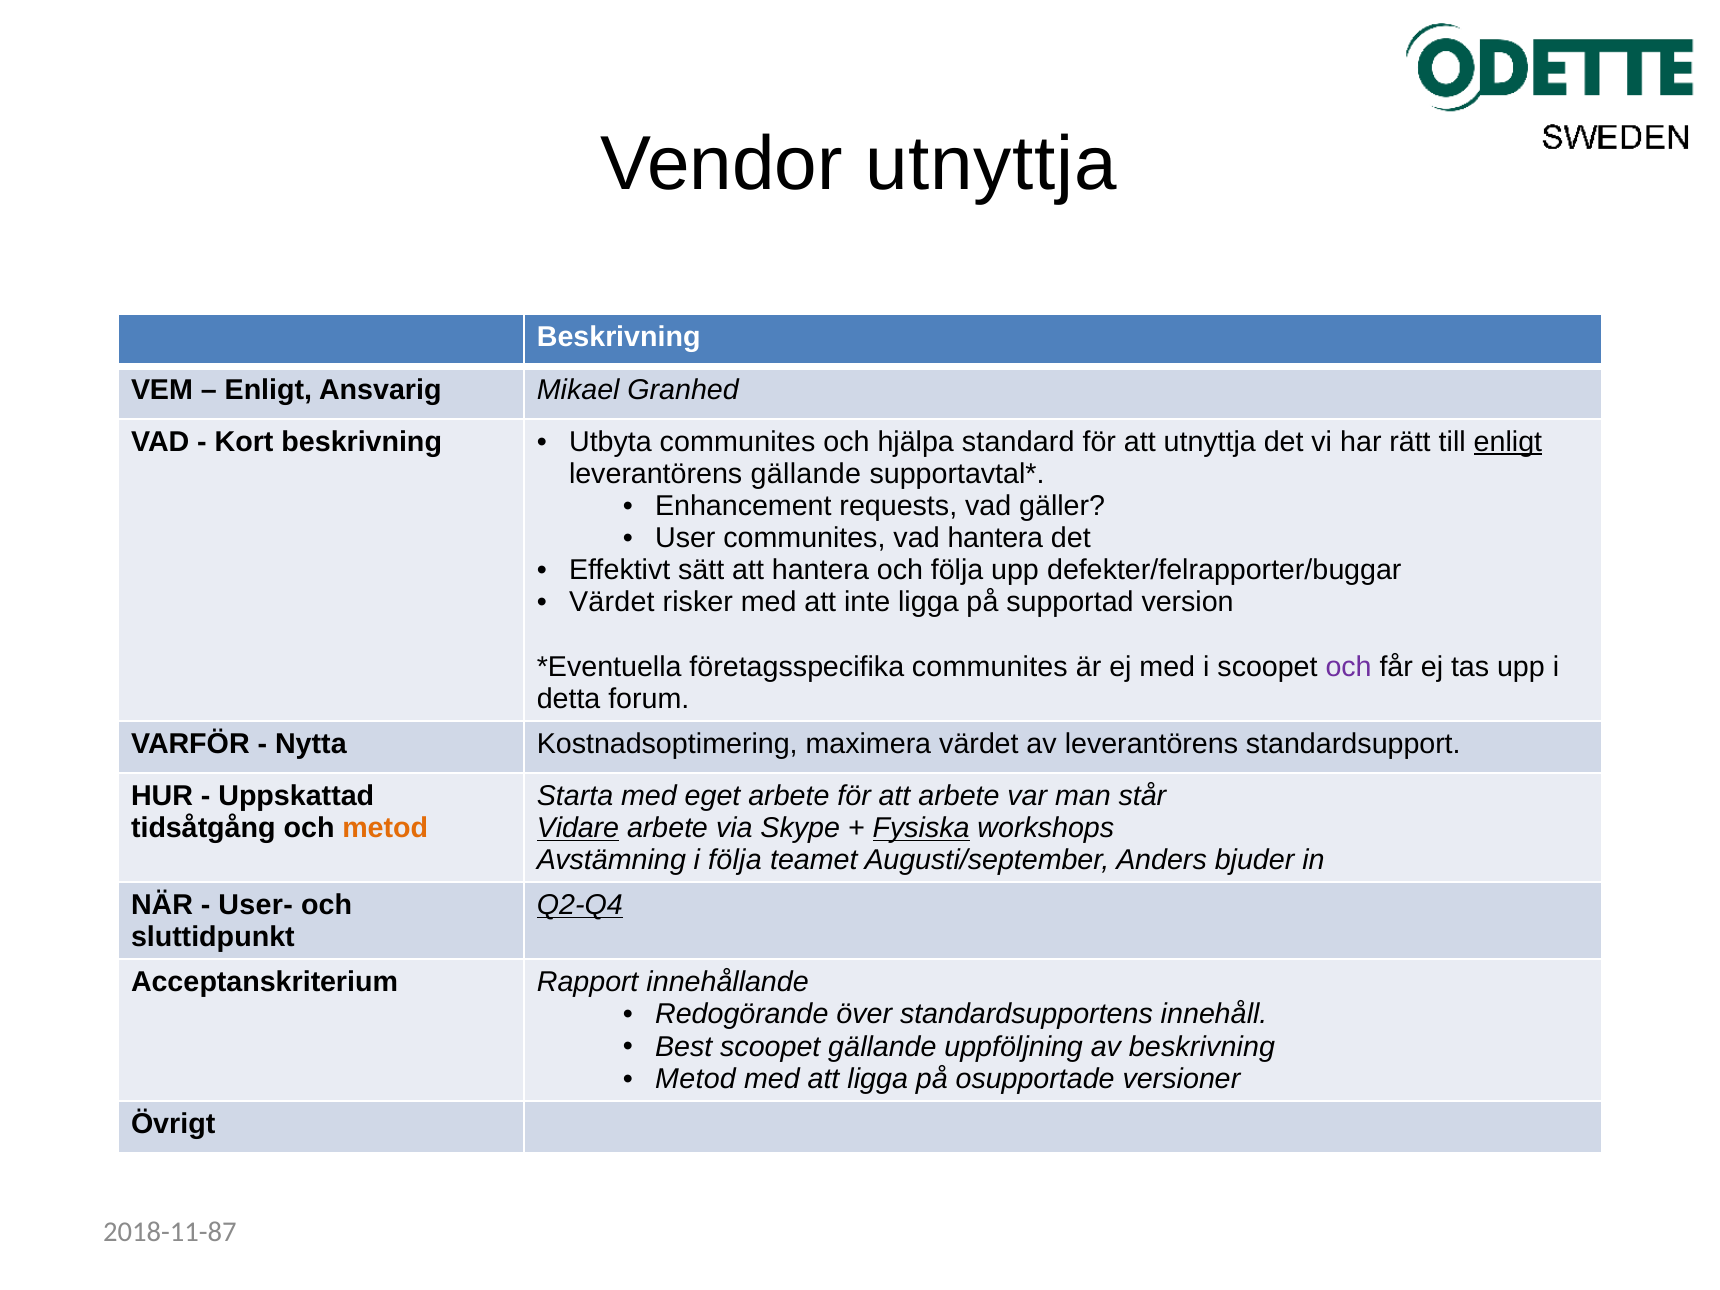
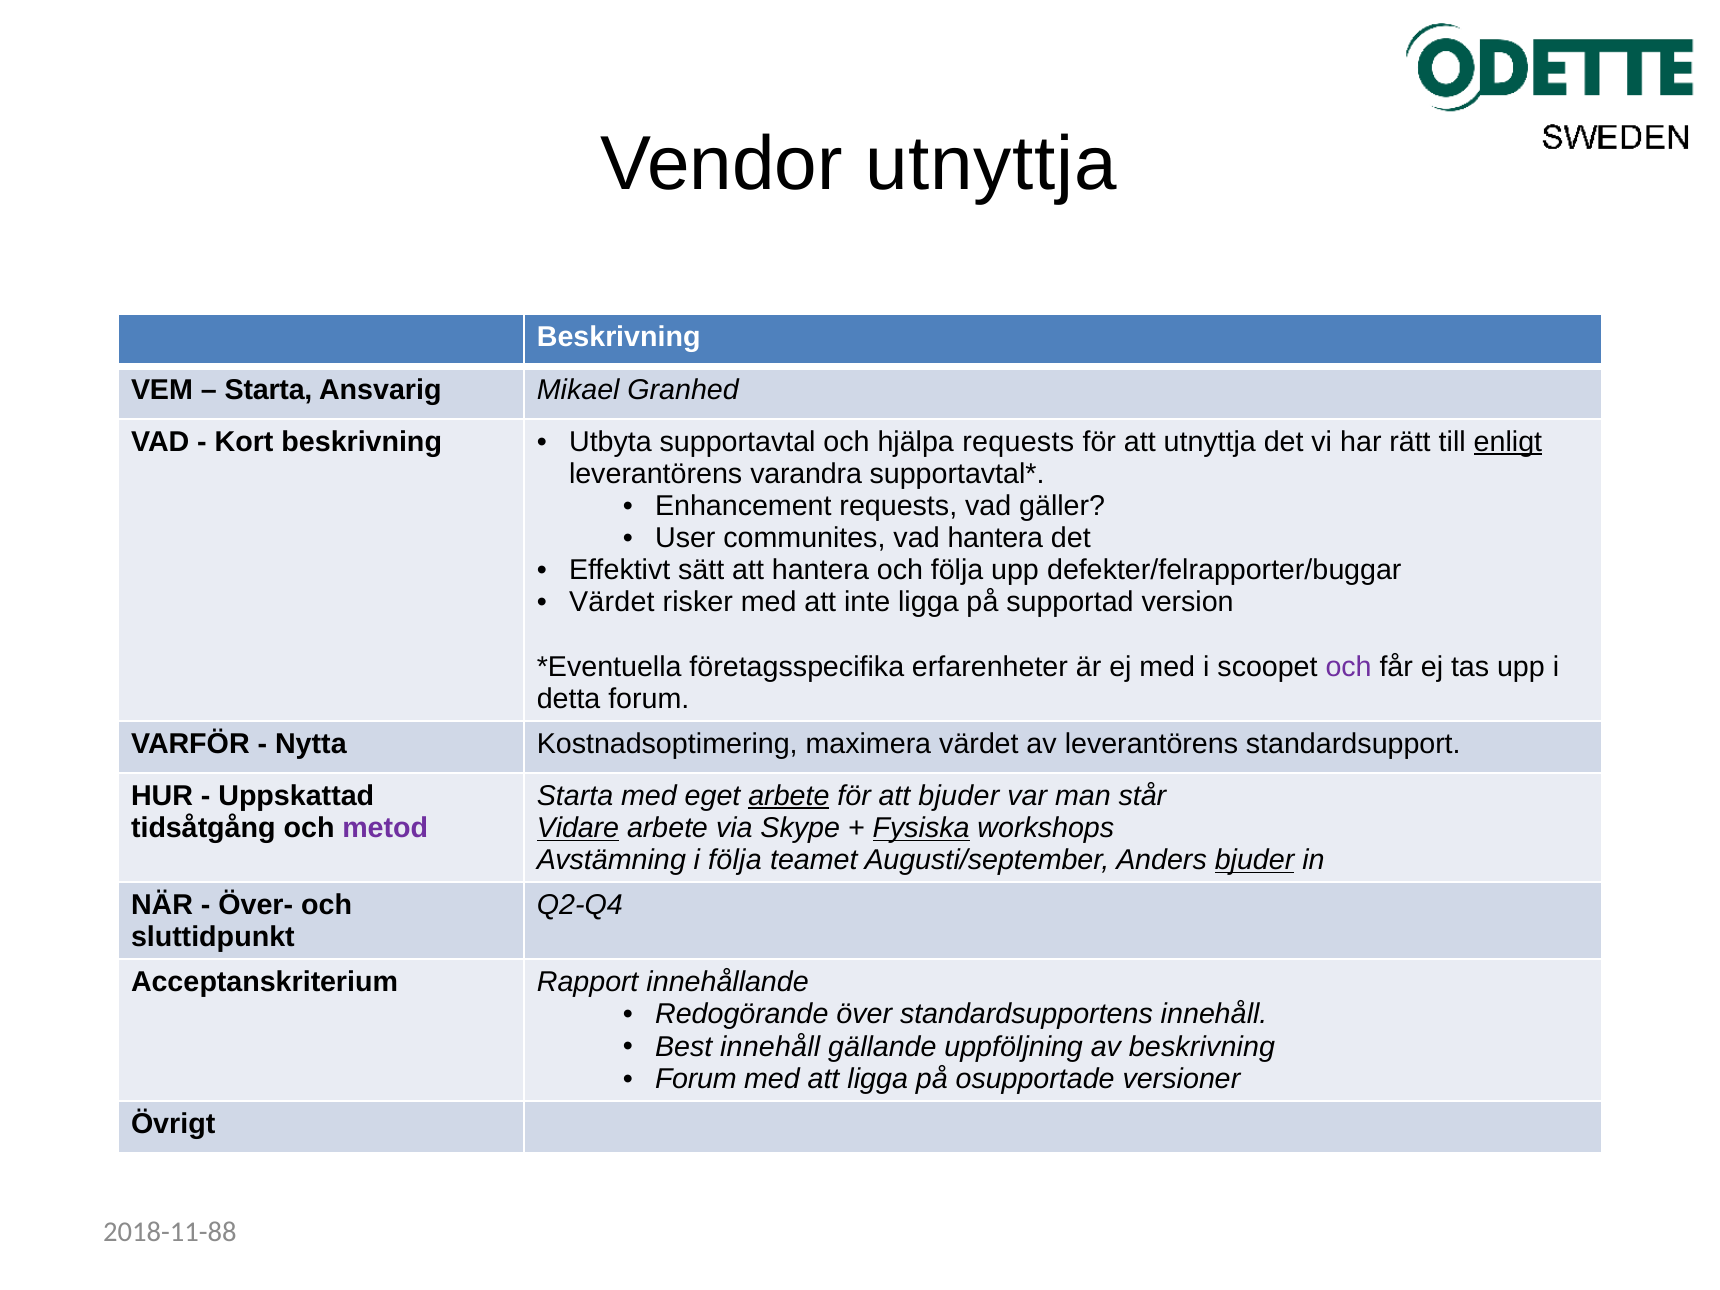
Enligt: Enligt -> Starta (269, 390)
Utbyta communites: communites -> supportavtal (738, 442)
hjälpa standard: standard -> requests (1018, 442)
leverantörens gällande: gällande -> varandra (806, 474)
företagsspecifika communites: communites -> erfarenheter (990, 667)
arbete underline: none -> present (789, 796)
att arbete: arbete -> bjuder (959, 796)
metod colour: orange -> purple (385, 828)
bjuder underline: none -> present (1255, 860)
User-: User- -> Över- (256, 905)
Q2-Q4 underline: present -> none (580, 905)
Best scoopet: scoopet -> innehåll (770, 1047)
Metod: Metod -> Forum (696, 1079)
2018-11-87: 2018-11-87 -> 2018-11-88 (170, 1232)
